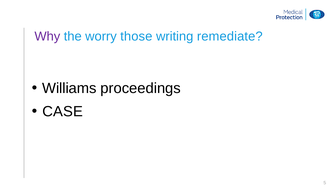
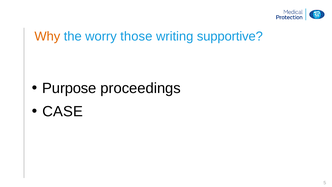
Why colour: purple -> orange (47, 36)
remediate: remediate -> supportive (230, 36)
Williams: Williams -> Purpose (69, 88)
